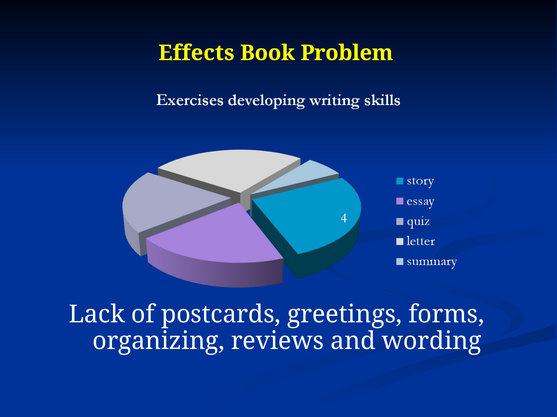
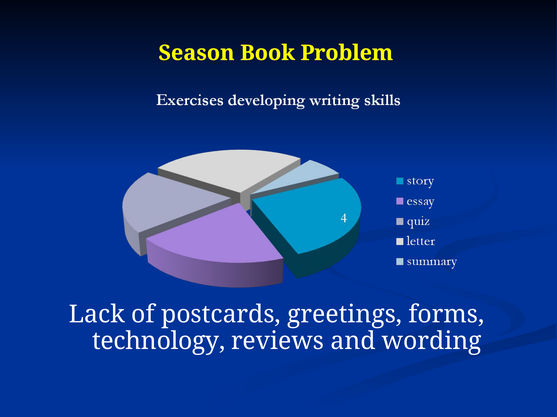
Effects: Effects -> Season (196, 53)
organizing: organizing -> technology (159, 342)
